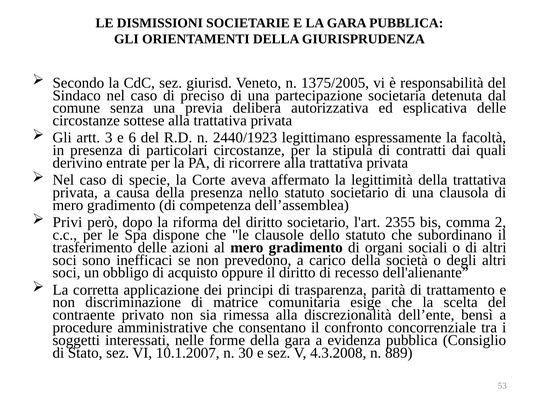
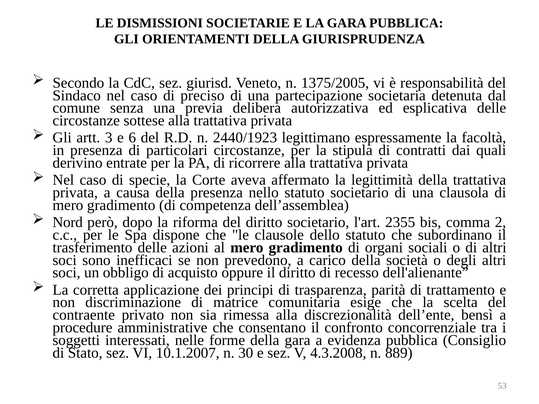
Privi: Privi -> Nord (68, 222)
